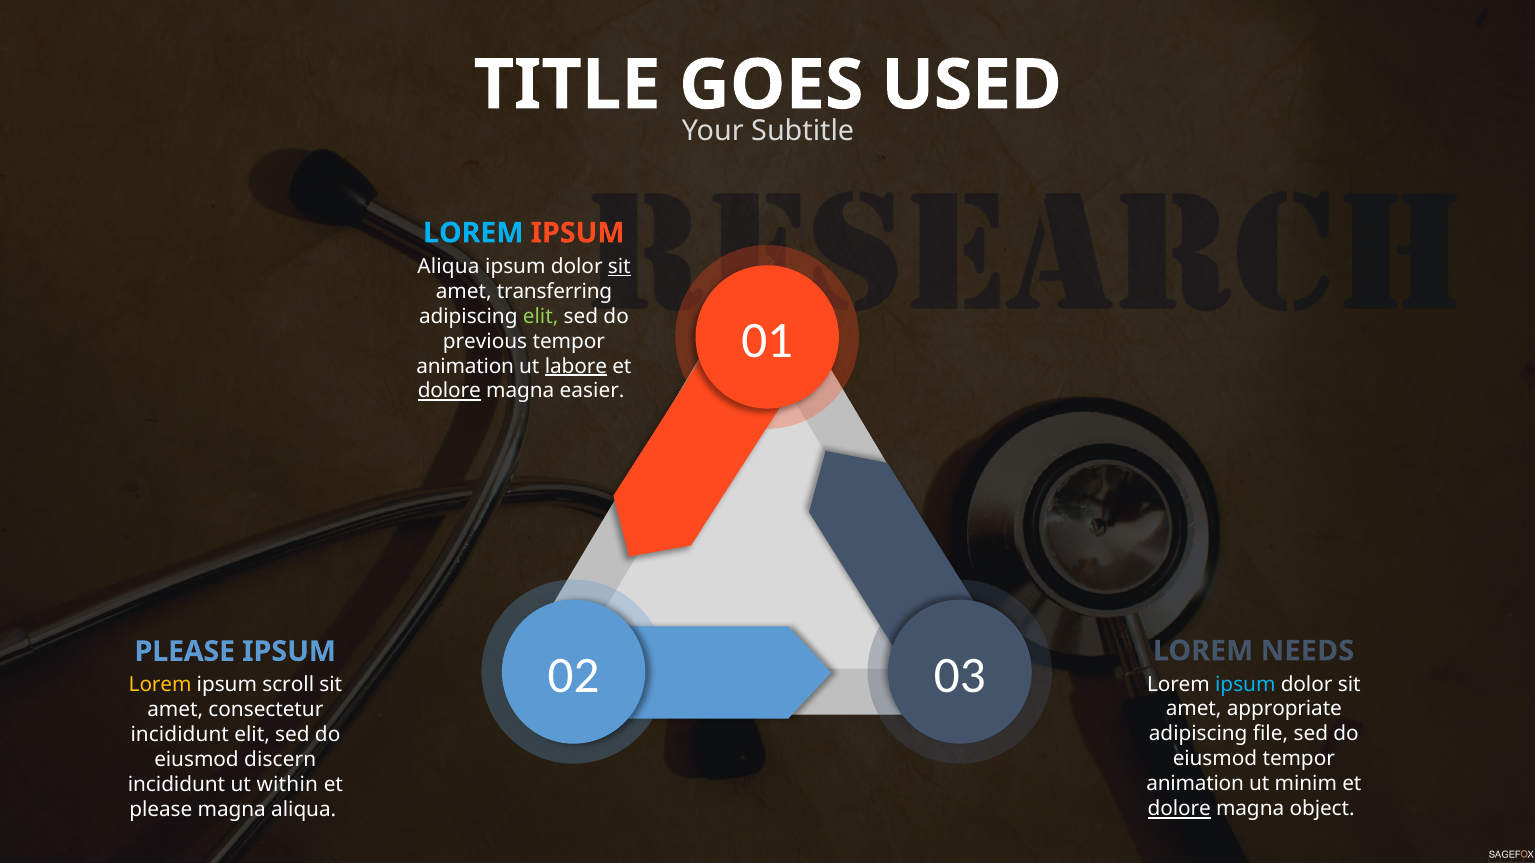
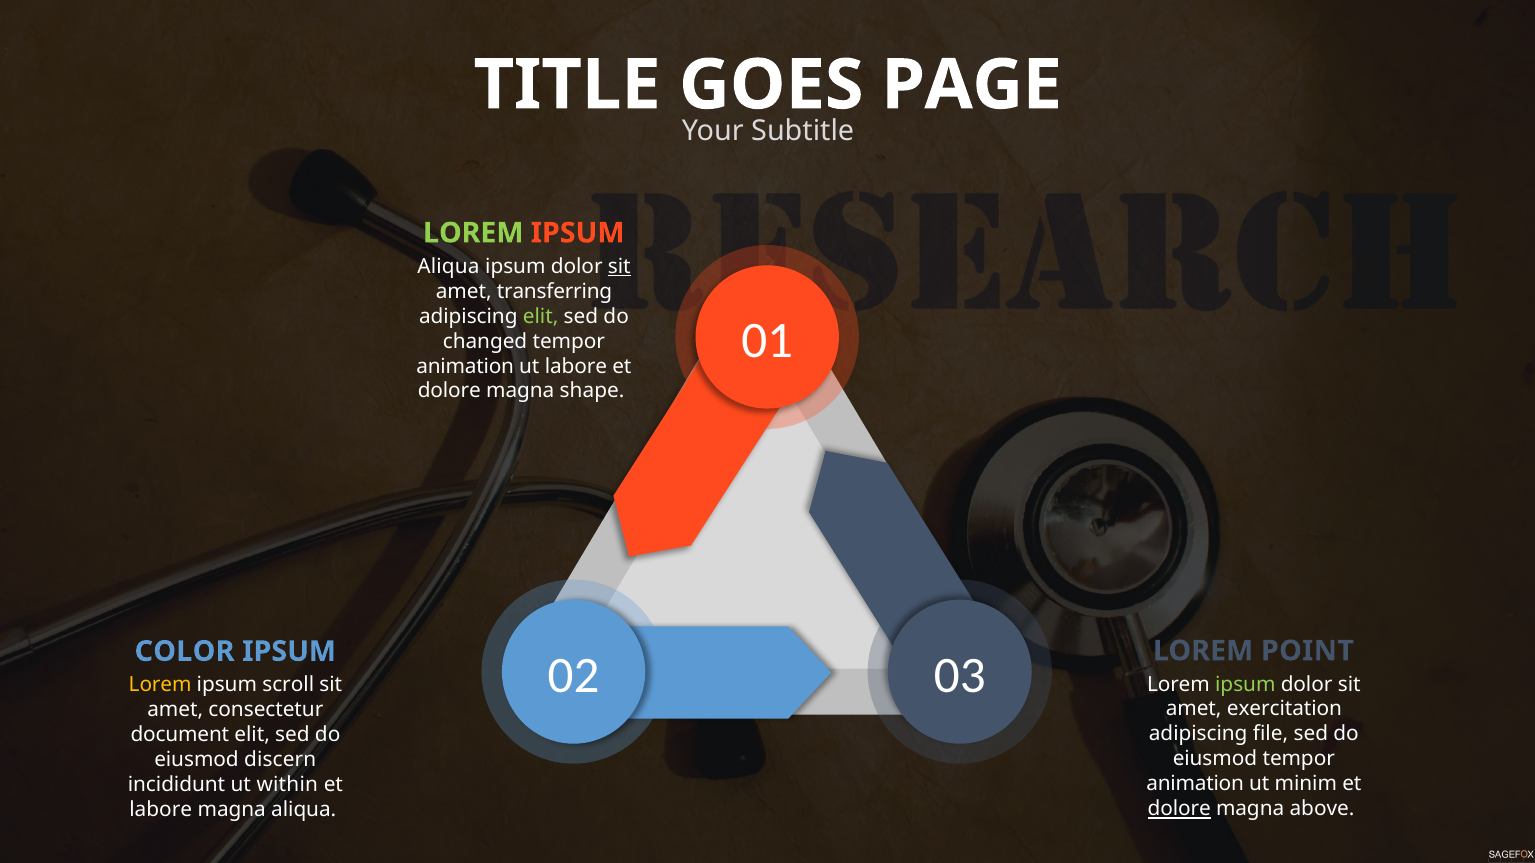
USED: USED -> PAGE (972, 85)
LOREM colour: light blue -> light green (473, 233)
previous: previous -> changed (485, 341)
labore underline: present -> none (576, 366)
dolore underline: present -> none (449, 391)
easier: easier -> shape (592, 391)
NEEDS: NEEDS -> POINT (1307, 651)
PLEASE: PLEASE -> COLOR (185, 652)
ipsum colour: light blue -> light green (1245, 685)
appropriate: appropriate -> exercitation (1284, 709)
incididunt: incididunt -> document (180, 735)
object: object -> above (1322, 809)
please: please -> labore (161, 810)
